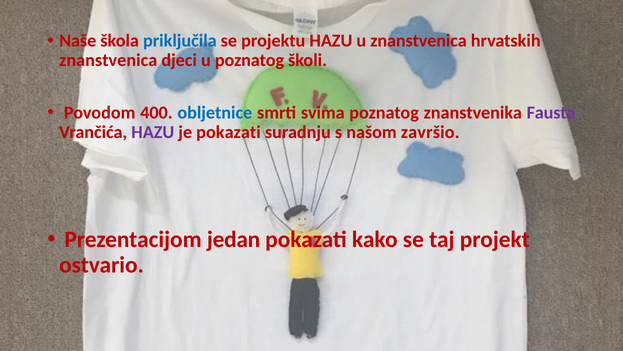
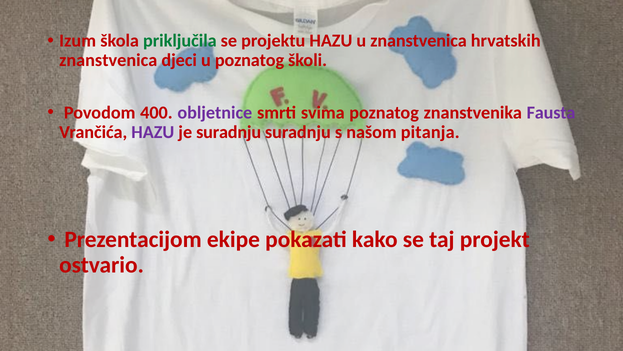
Naše: Naše -> Izum (78, 41)
priključila colour: blue -> green (180, 41)
obljetnice colour: blue -> purple (215, 113)
je pokazati: pokazati -> suradnju (229, 132)
završio: završio -> pitanja (430, 132)
jedan: jedan -> ekipe (233, 239)
